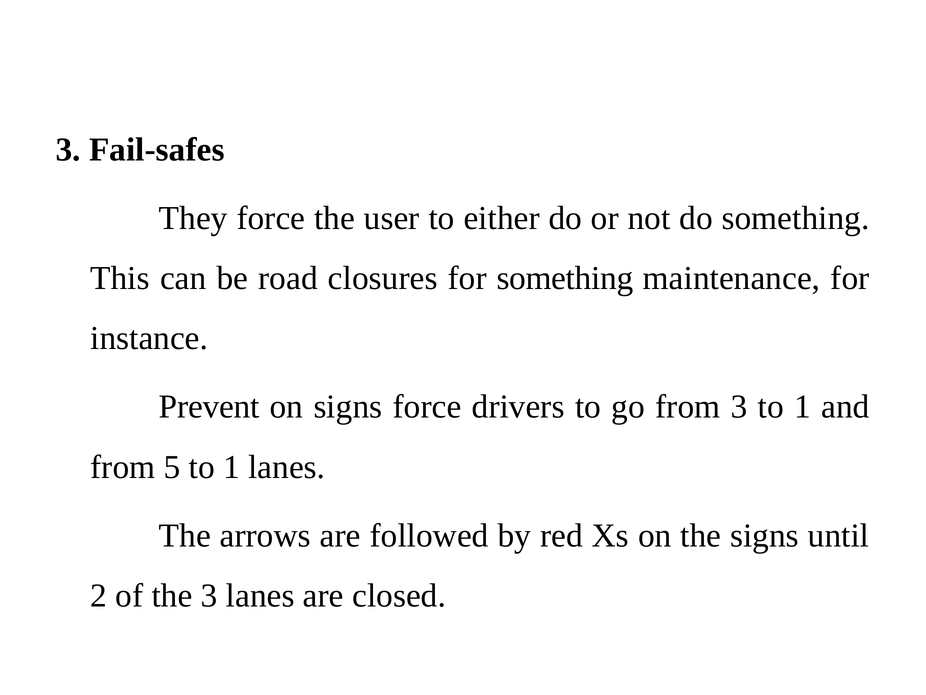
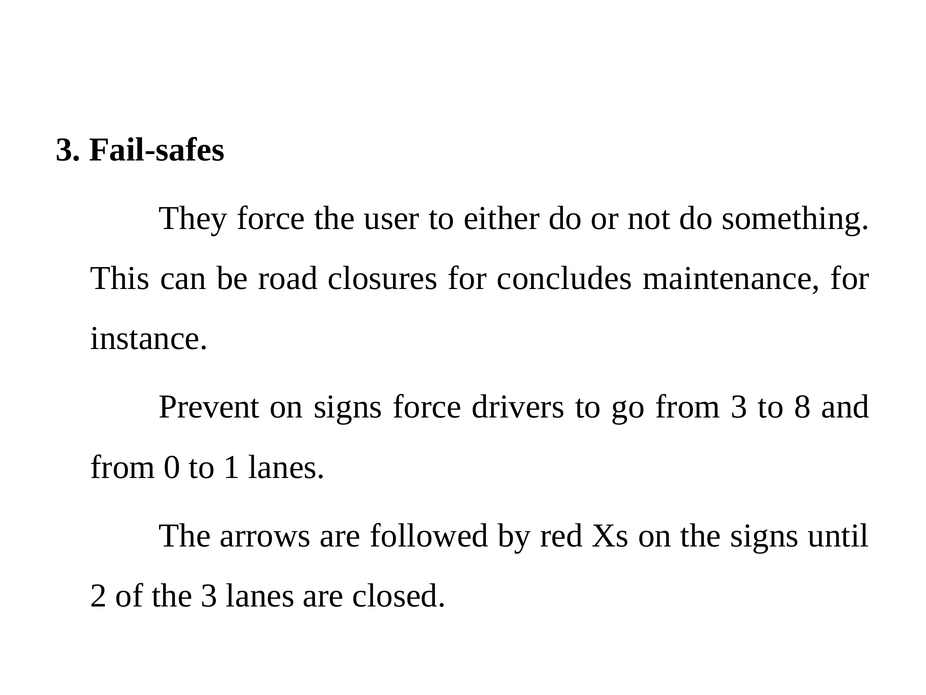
for something: something -> concludes (565, 278)
3 to 1: 1 -> 8 (802, 407)
5: 5 -> 0 (172, 467)
